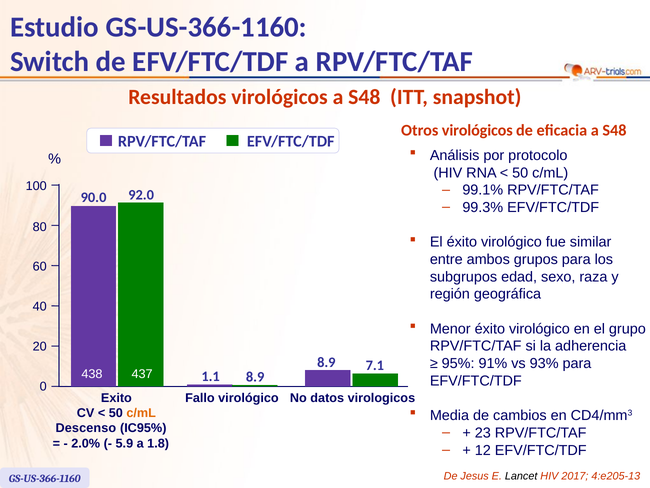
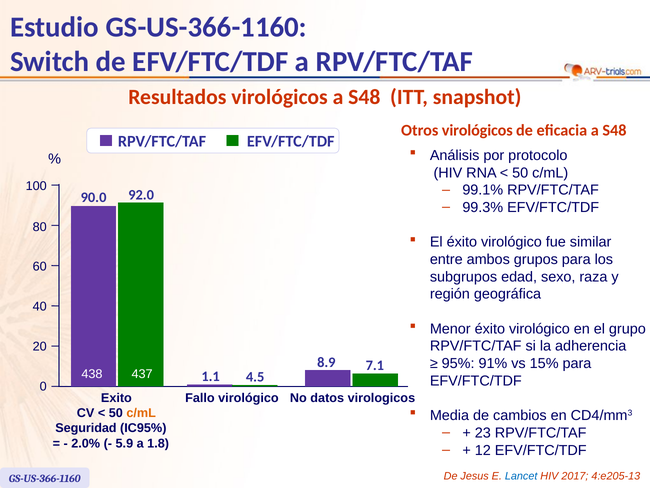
93%: 93% -> 15% (544, 363)
8.9: 8.9 -> 4.5 (255, 376)
Descenso: Descenso -> Seguridad (86, 428)
Lancet colour: black -> blue (521, 475)
